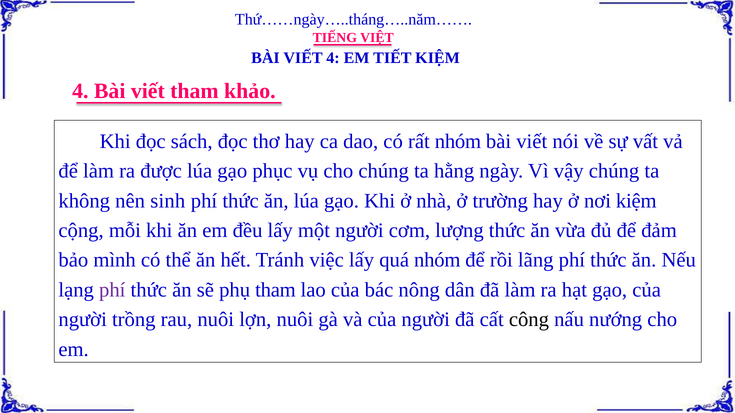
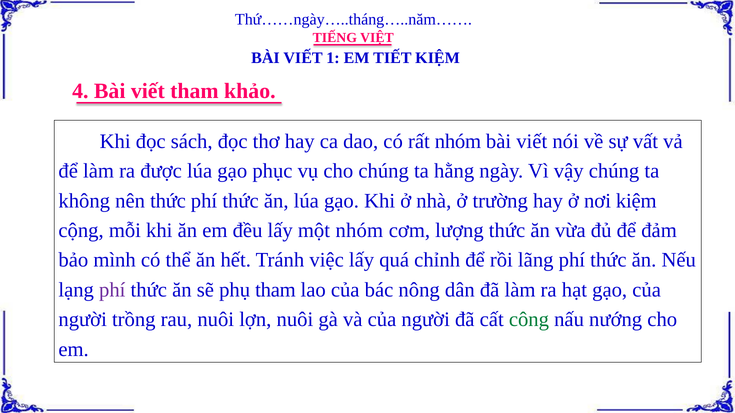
VIẾT 4: 4 -> 1 (333, 58)
nên sinh: sinh -> thức (168, 201)
một người: người -> nhóm (359, 230)
quá nhóm: nhóm -> chỉnh (437, 260)
công colour: black -> green (529, 320)
